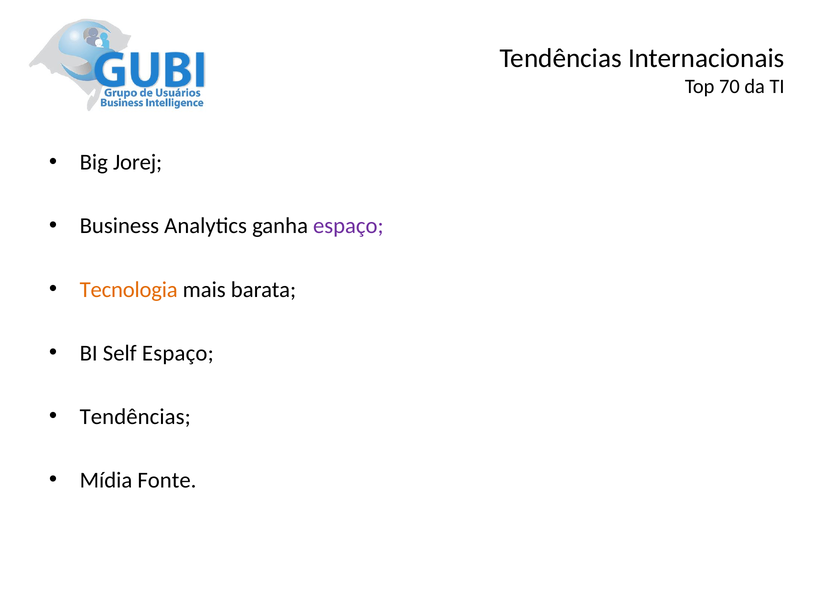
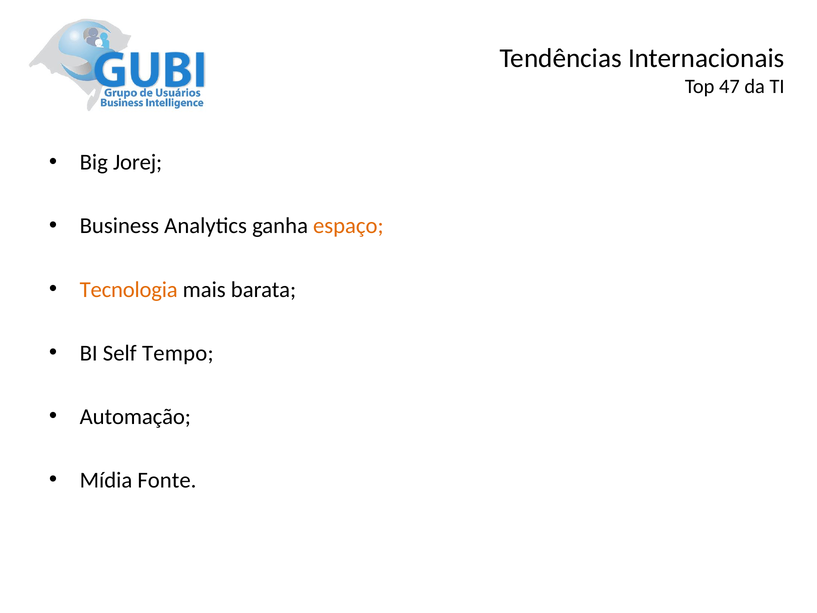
70: 70 -> 47 (729, 87)
espaço colour: purple -> orange (348, 226)
Self Espaço: Espaço -> Tempo (178, 353)
Tendências: Tendências -> Automação (135, 417)
